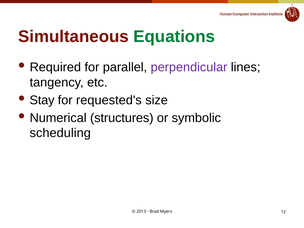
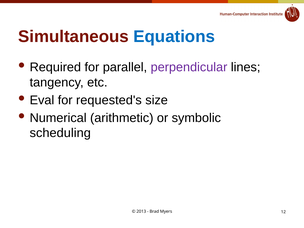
Equations colour: green -> blue (174, 37)
Stay: Stay -> Eval (42, 100)
structures: structures -> arithmetic (122, 118)
